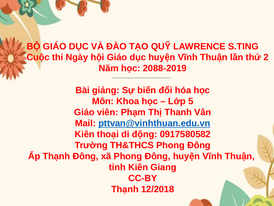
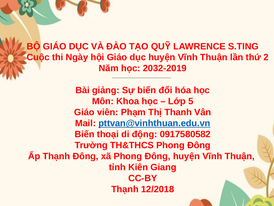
2088-2019: 2088-2019 -> 2032-2019 (165, 68)
Kiên: Kiên -> Biến (85, 134)
